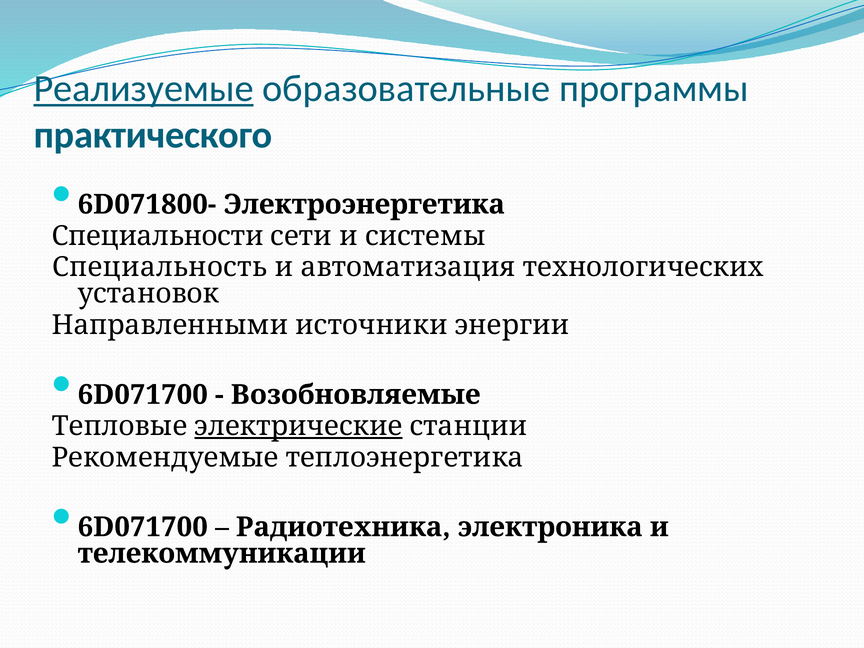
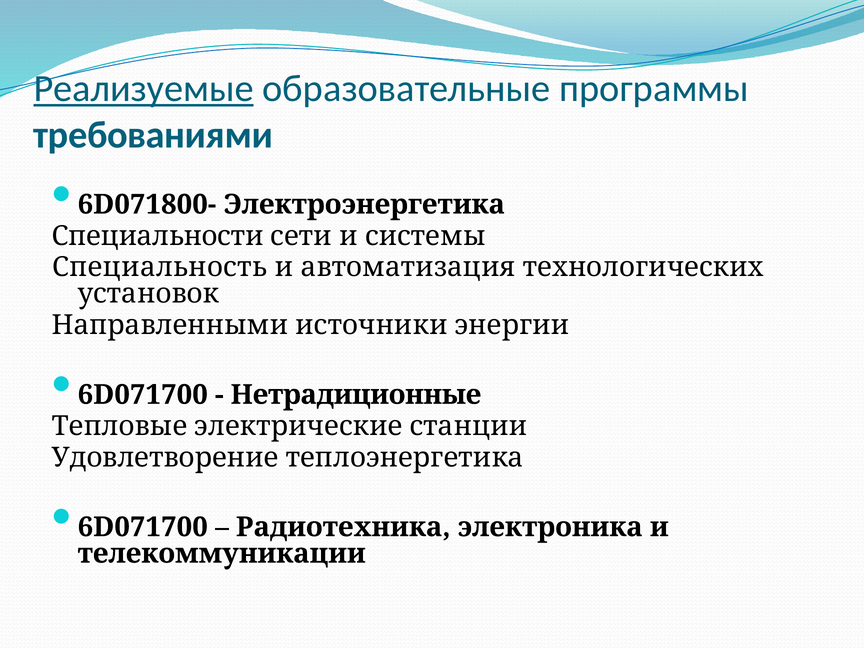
практического: практического -> требованиями (153, 135)
Возобновляемые: Возобновляемые -> Нетрадиционные (356, 395)
электрические underline: present -> none (299, 426)
Рекомендуемые: Рекомендуемые -> Удовлетворение (165, 458)
